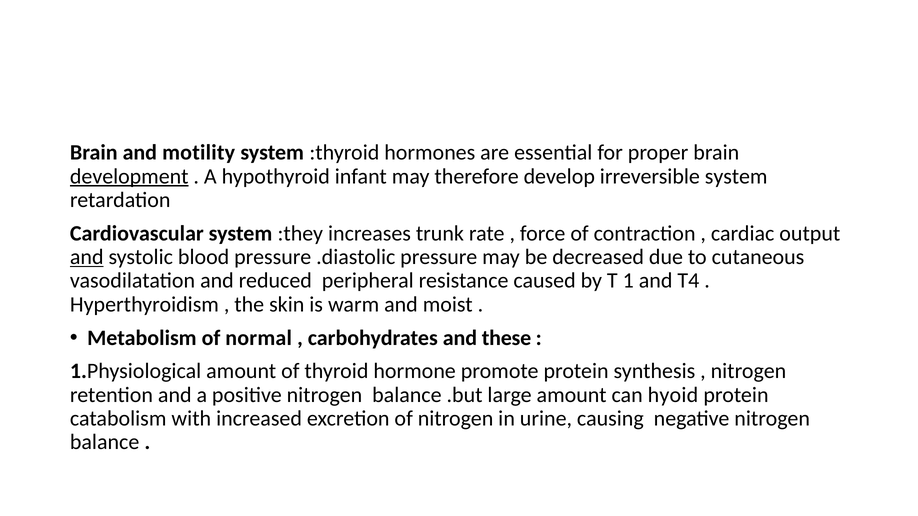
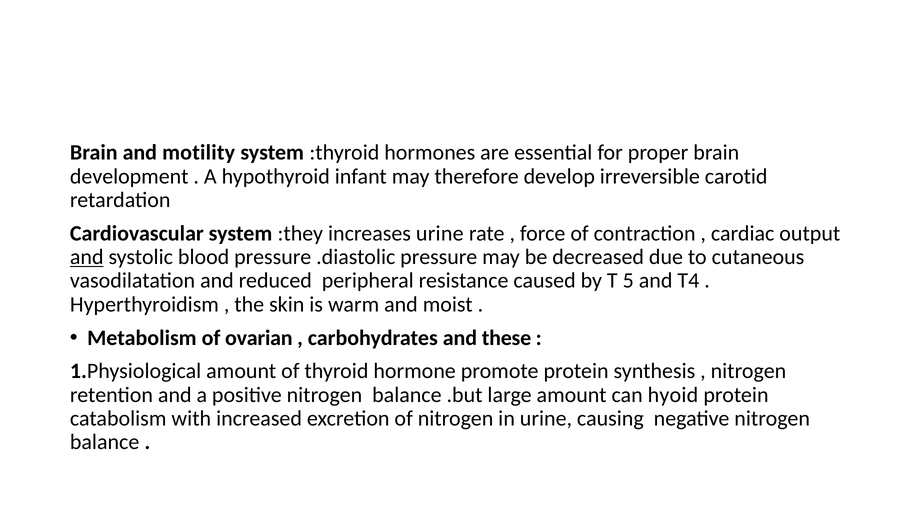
development underline: present -> none (129, 176)
irreversible system: system -> carotid (736, 176)
increases trunk: trunk -> urine (440, 233)
1: 1 -> 5 (628, 281)
normal: normal -> ovarian (259, 338)
